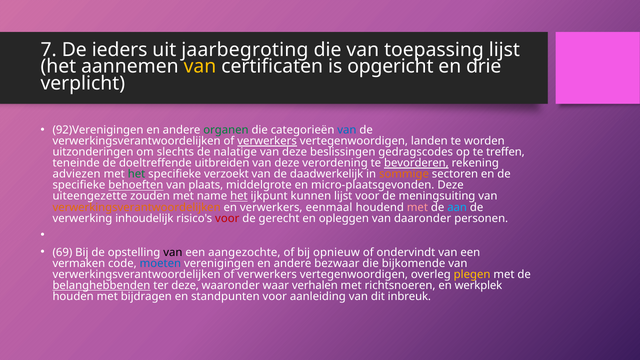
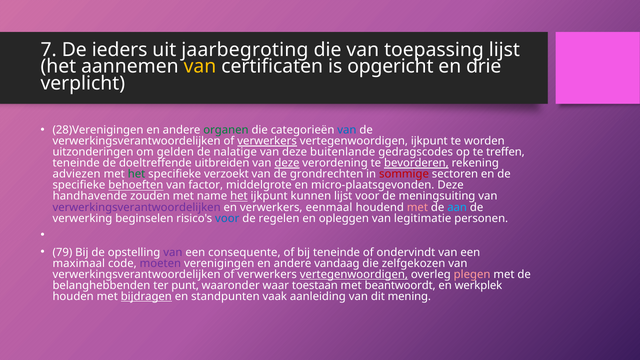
92)Verenigingen: 92)Verenigingen -> 28)Verenigingen (98, 130)
vertegenwoordigen landen: landen -> ijkpunt (429, 141)
slechts: slechts -> gelden (175, 152)
beslissingen: beslissingen -> buitenlande (343, 152)
deze underline: none -> present (287, 163)
daadwerkelijk: daadwerkelijk -> grondrechten (327, 174)
sommige colour: orange -> red (404, 174)
plaats: plaats -> factor (206, 185)
uiteengezette: uiteengezette -> handhavende (90, 196)
verwerkingsverantwoordelijken colour: orange -> purple (137, 207)
inhoudelijk: inhoudelijk -> beginselen (144, 218)
voor colour: red -> blue (227, 218)
gerecht: gerecht -> regelen (279, 218)
daaronder: daaronder -> legitimatie (423, 218)
69: 69 -> 79 (62, 252)
van colour: black -> purple (173, 252)
aangezochte: aangezochte -> consequente (244, 252)
bij opnieuw: opnieuw -> teneinde (336, 252)
vermaken: vermaken -> maximaal (79, 263)
moeten colour: blue -> purple (160, 263)
bezwaar: bezwaar -> vandaag (337, 263)
bijkomende: bijkomende -> zelfgekozen (414, 263)
vertegenwoordigen underline: none -> present (354, 274)
plegen colour: yellow -> pink (472, 274)
belanghebbenden underline: present -> none (101, 285)
ter deze: deze -> punt (185, 285)
verhalen: verhalen -> toestaan (315, 285)
richtsnoeren: richtsnoeren -> beantwoordt (400, 285)
bijdragen underline: none -> present (146, 296)
standpunten voor: voor -> vaak (275, 296)
inbreuk: inbreuk -> mening (409, 296)
